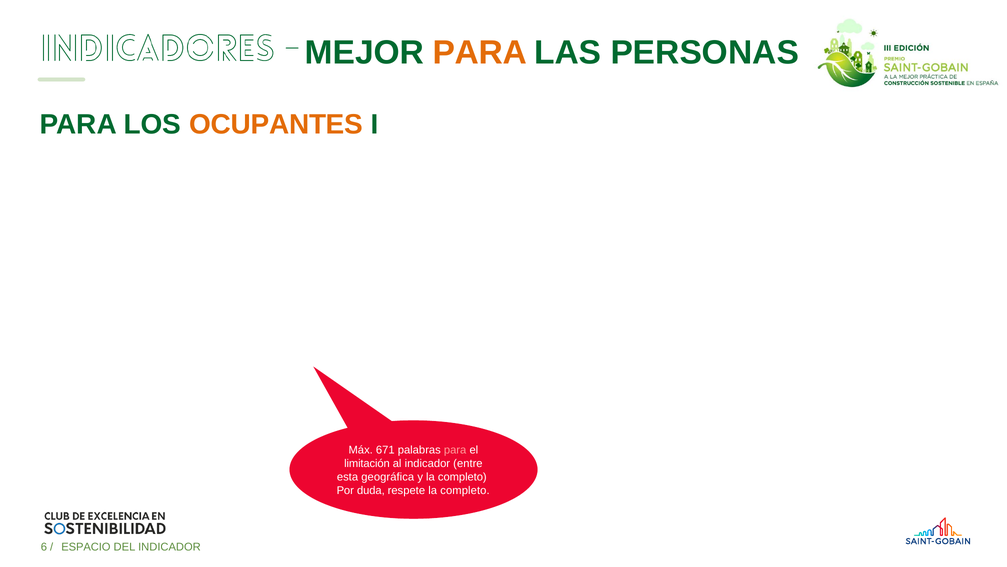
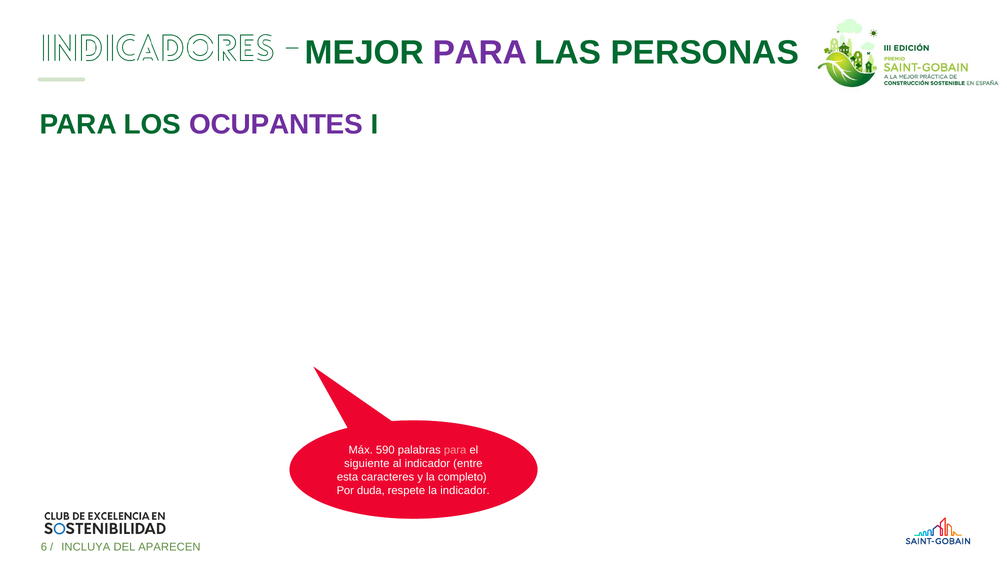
PARA colour: orange -> purple (480, 53)
OCUPANTES colour: orange -> purple (276, 124)
671: 671 -> 590 (385, 450)
limitación: limitación -> siguiente (367, 463)
geográfica: geográfica -> caracteres (388, 477)
respete la completo: completo -> indicador (465, 490)
ESPACIO: ESPACIO -> INCLUYA (86, 547)
DEL INDICADOR: INDICADOR -> APARECEN (169, 547)
